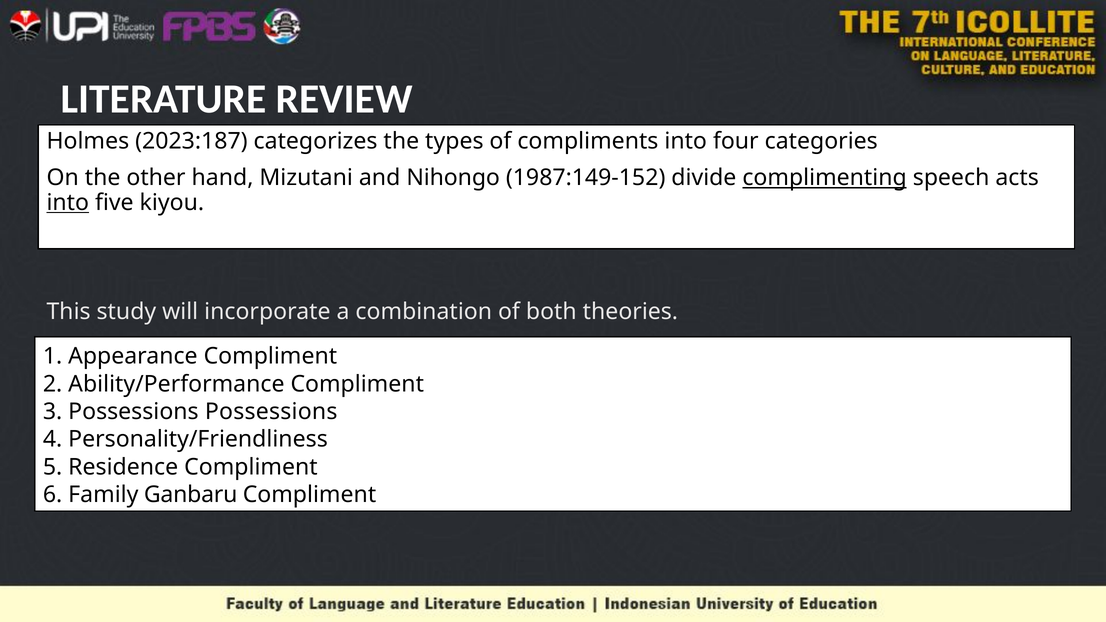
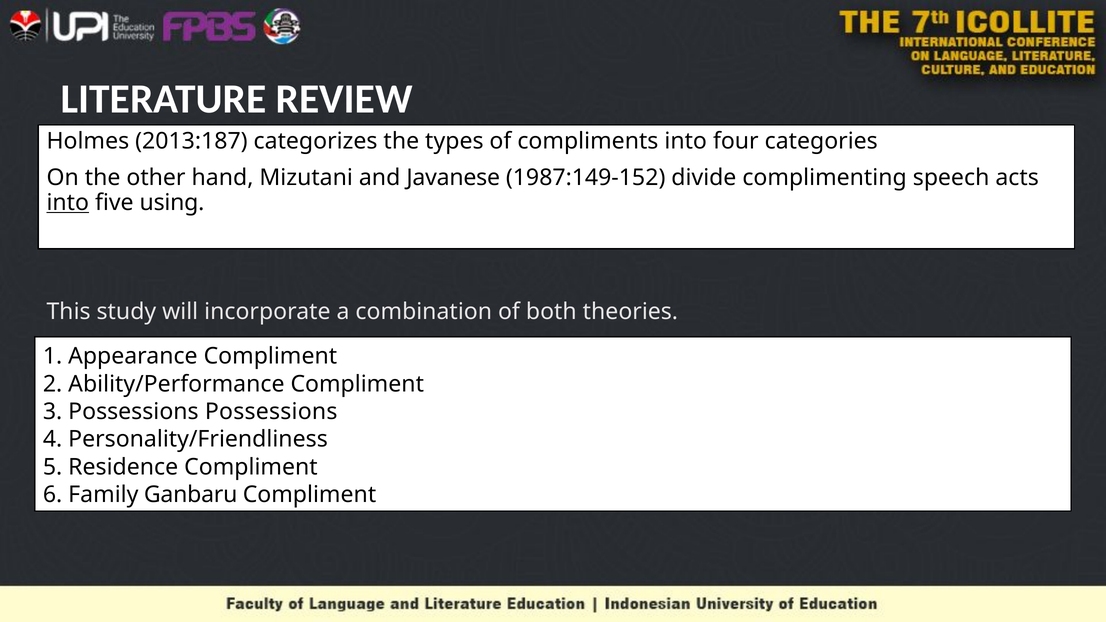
2023:187: 2023:187 -> 2013:187 (191, 141)
Nihongo: Nihongo -> Javanese (453, 178)
complimenting underline: present -> none (825, 178)
kiyou: kiyou -> using (172, 203)
